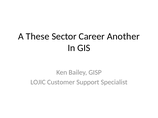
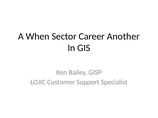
These: These -> When (38, 37)
